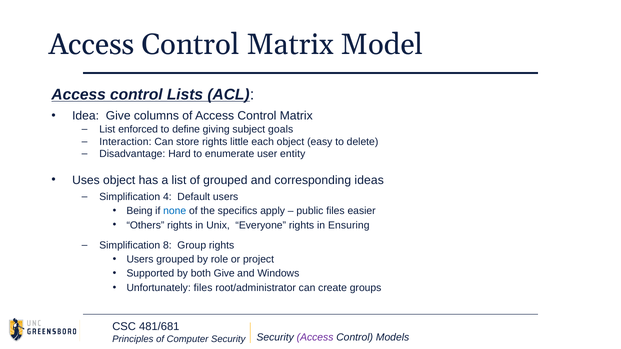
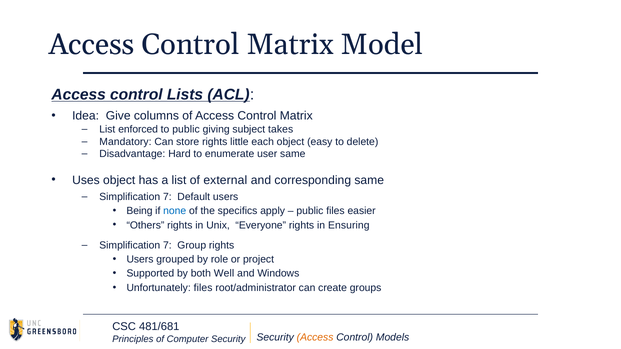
to define: define -> public (186, 129)
goals: goals -> takes (281, 129)
Interaction: Interaction -> Mandatory (125, 142)
user entity: entity -> same (293, 154)
of grouped: grouped -> external (225, 180)
corresponding ideas: ideas -> same (369, 180)
4: 4 -> 7 (167, 197)
8: 8 -> 7 (167, 246)
both Give: Give -> Well (224, 274)
Access colour: purple -> orange (315, 338)
